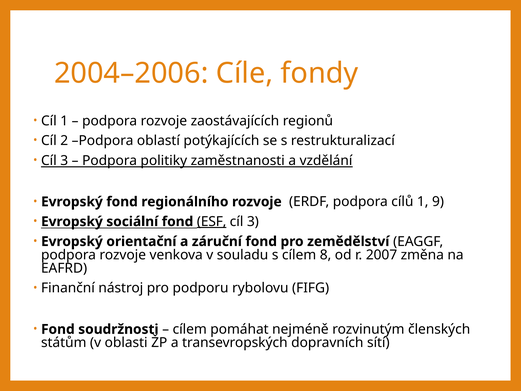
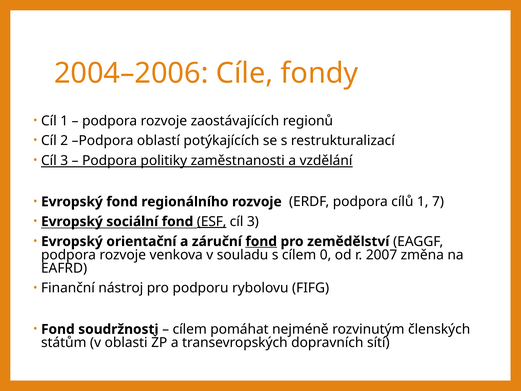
9: 9 -> 7 (438, 202)
fond underline: none -> present (261, 241)
8: 8 -> 0 (326, 255)
